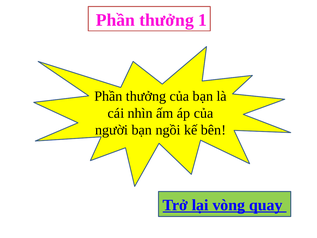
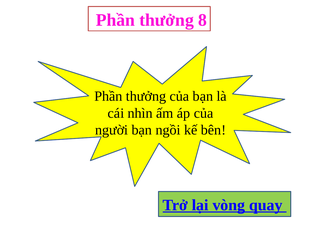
1: 1 -> 8 (203, 20)
